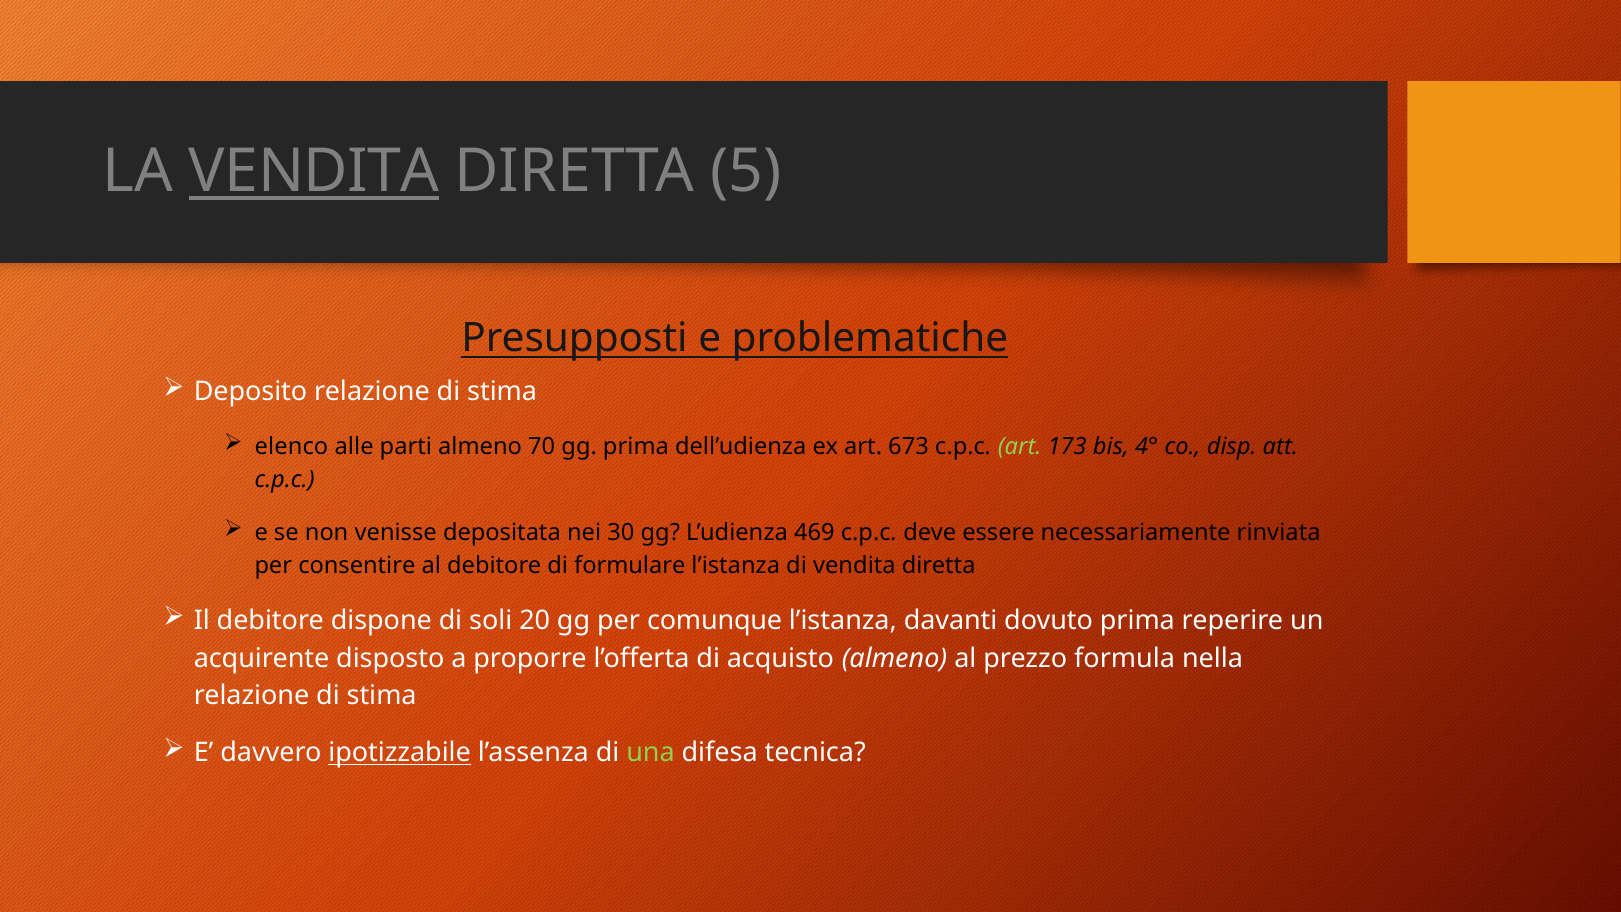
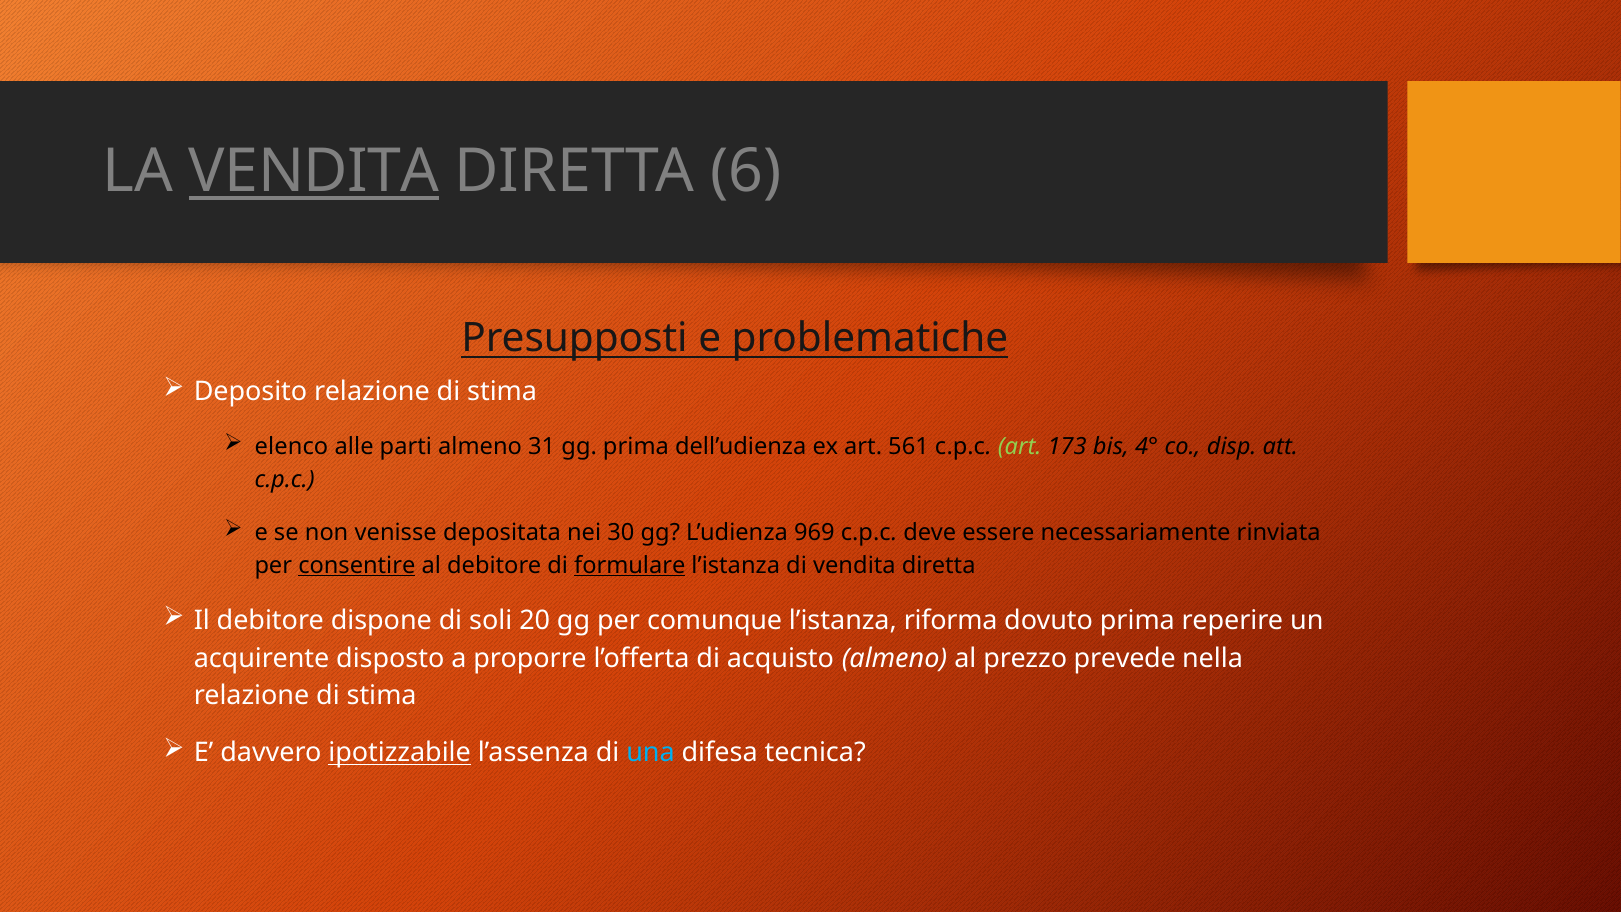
5: 5 -> 6 (746, 172)
70: 70 -> 31 (542, 447)
673: 673 -> 561 (909, 447)
469: 469 -> 969 (814, 532)
consentire underline: none -> present (357, 565)
formulare underline: none -> present (630, 565)
davanti: davanti -> riforma (951, 621)
formula: formula -> prevede (1125, 658)
una colour: light green -> light blue (651, 753)
